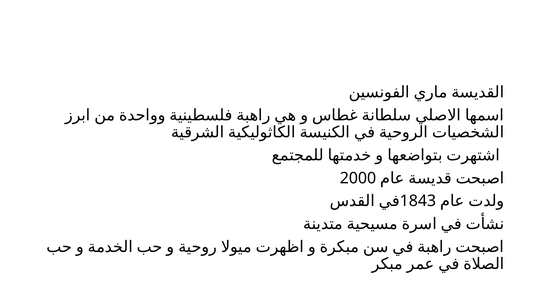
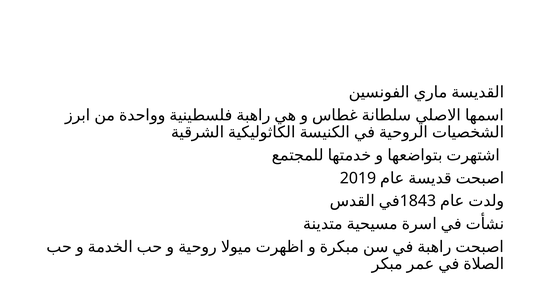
2000: 2000 -> 2019 (358, 178)
